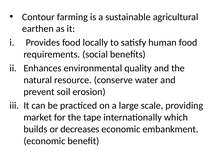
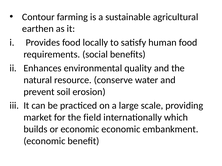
tape: tape -> field (92, 118)
or decreases: decreases -> economic (80, 130)
